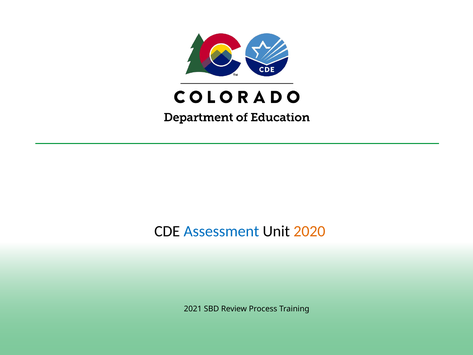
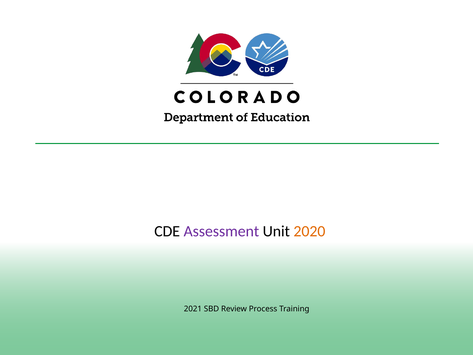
Assessment colour: blue -> purple (221, 231)
